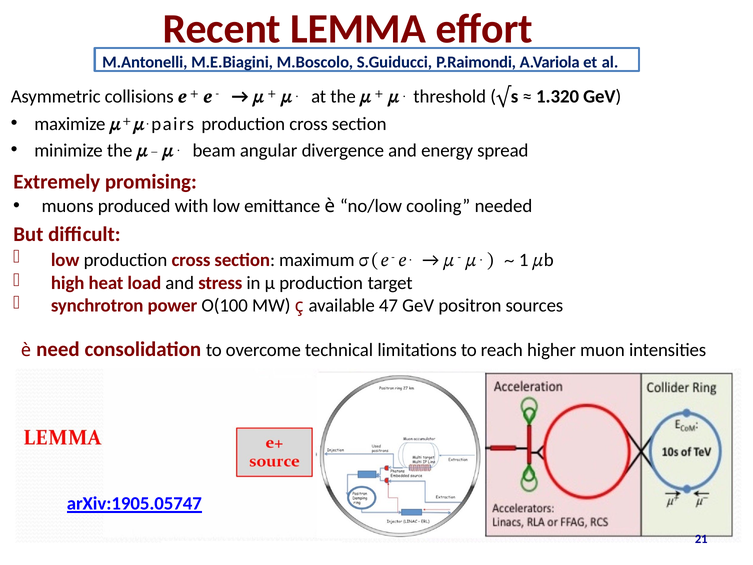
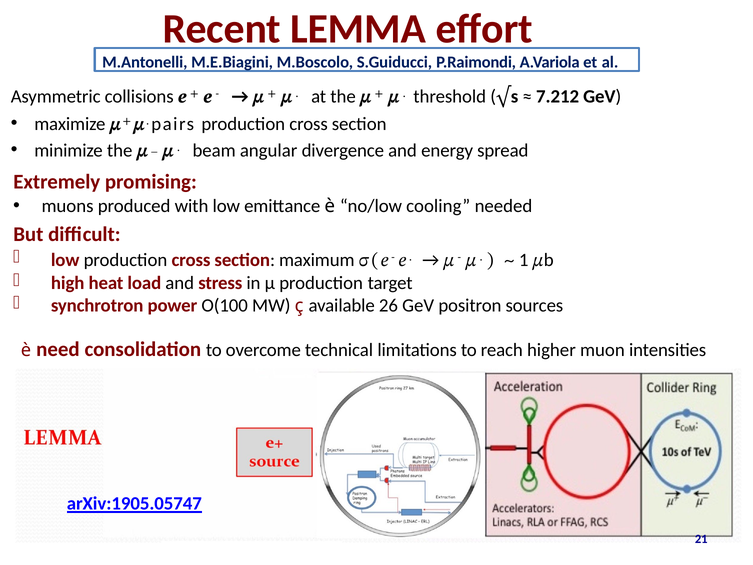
1.320: 1.320 -> 7.212 (558, 97)
47: 47 -> 26 (388, 306)
